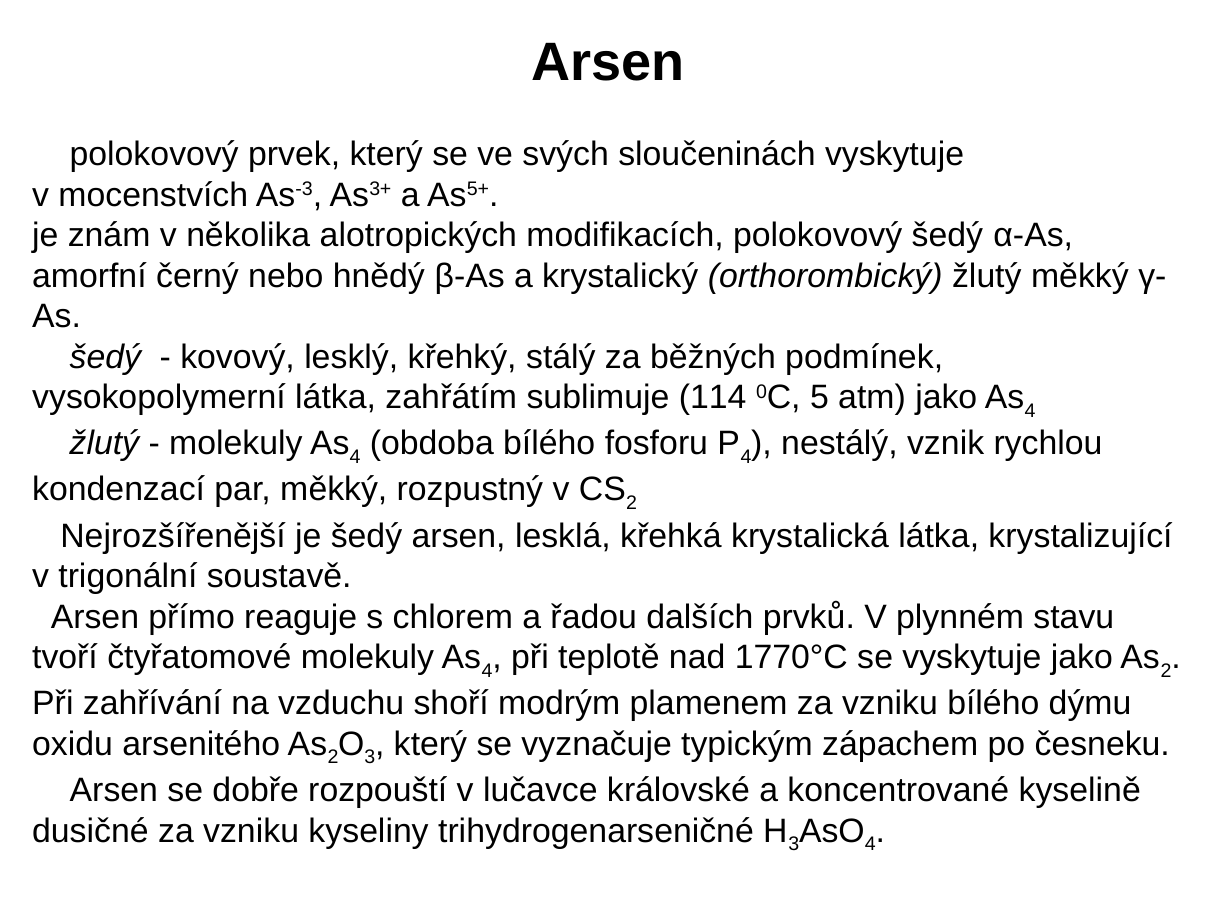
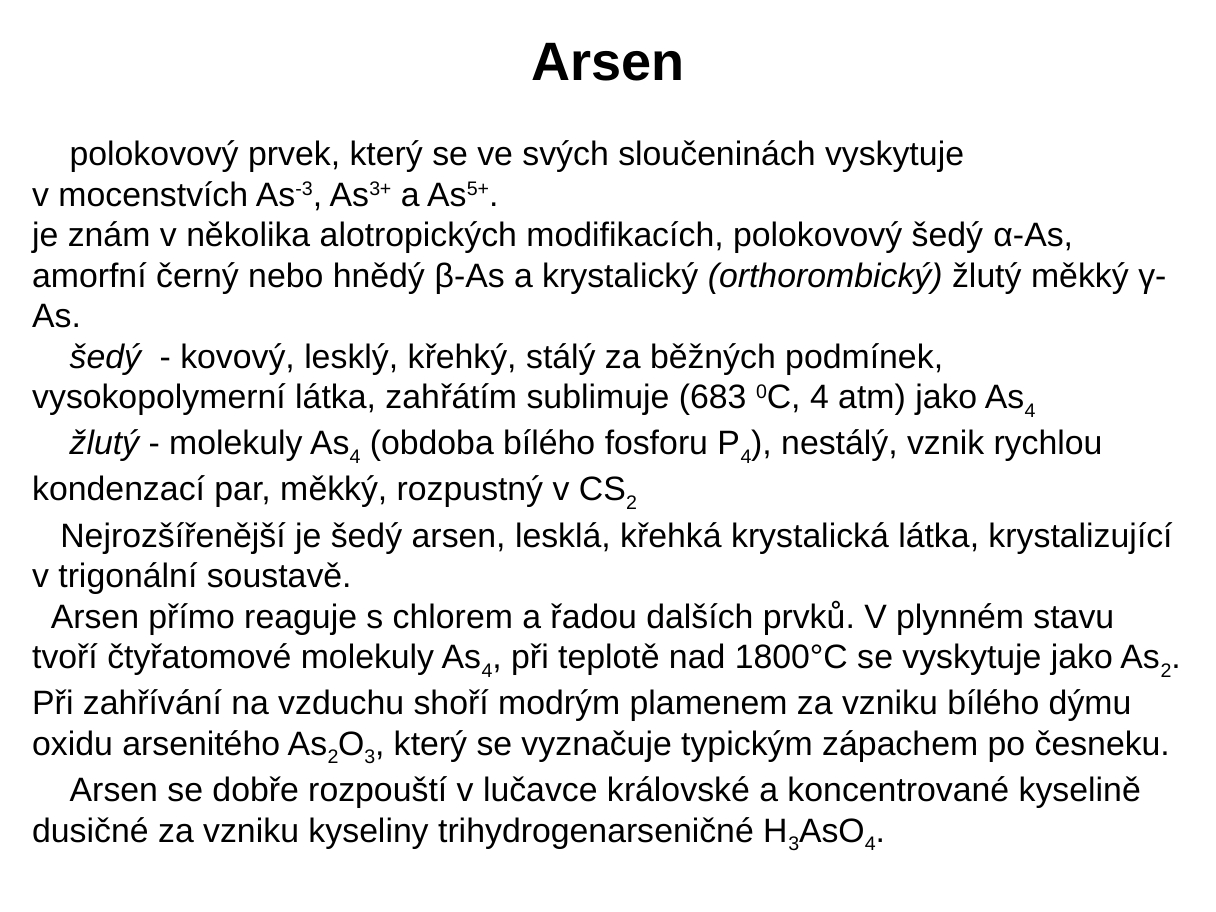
114: 114 -> 683 (713, 398)
0C 5: 5 -> 4 (819, 398)
1770°C: 1770°C -> 1800°C (791, 658)
